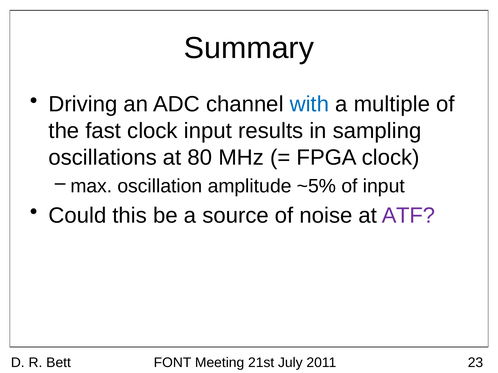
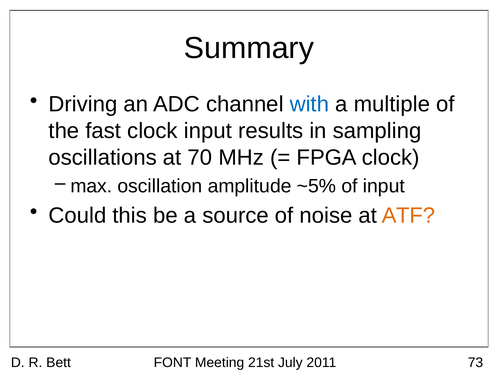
80: 80 -> 70 (200, 158)
ATF colour: purple -> orange (408, 216)
23: 23 -> 73 (475, 363)
